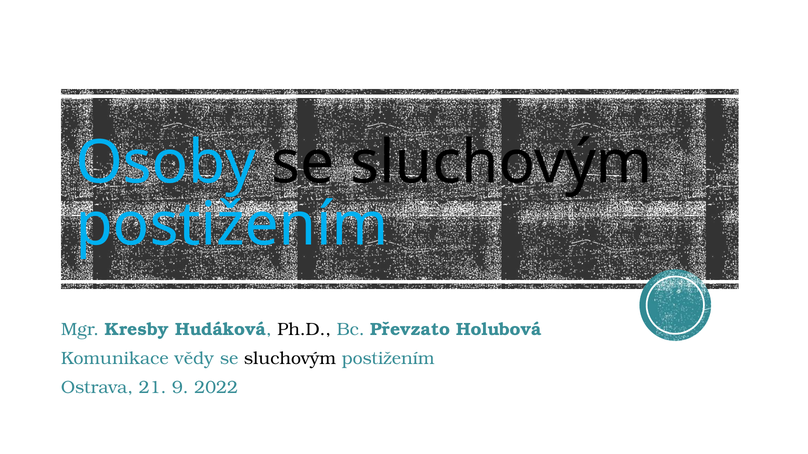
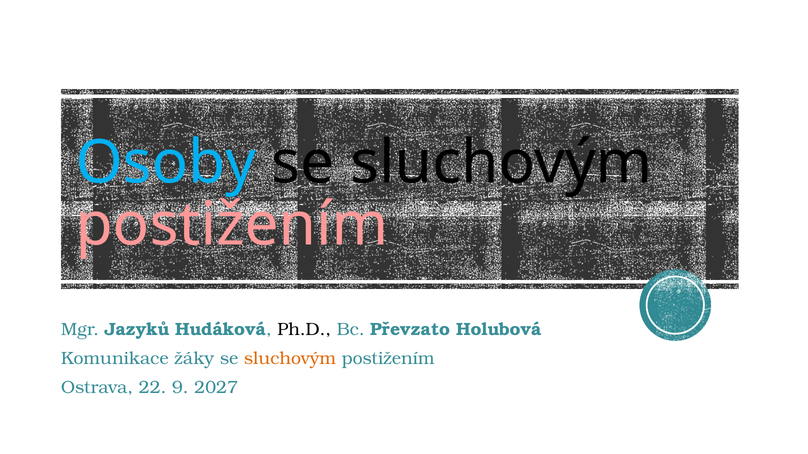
postižením colour: light blue -> pink (232, 225)
Kresby: Kresby -> Jazyků (137, 330)
vědy: vědy -> žáky (194, 359)
sluchovým colour: black -> orange (290, 359)
21: 21 -> 22 (153, 388)
2022: 2022 -> 2027 (216, 388)
